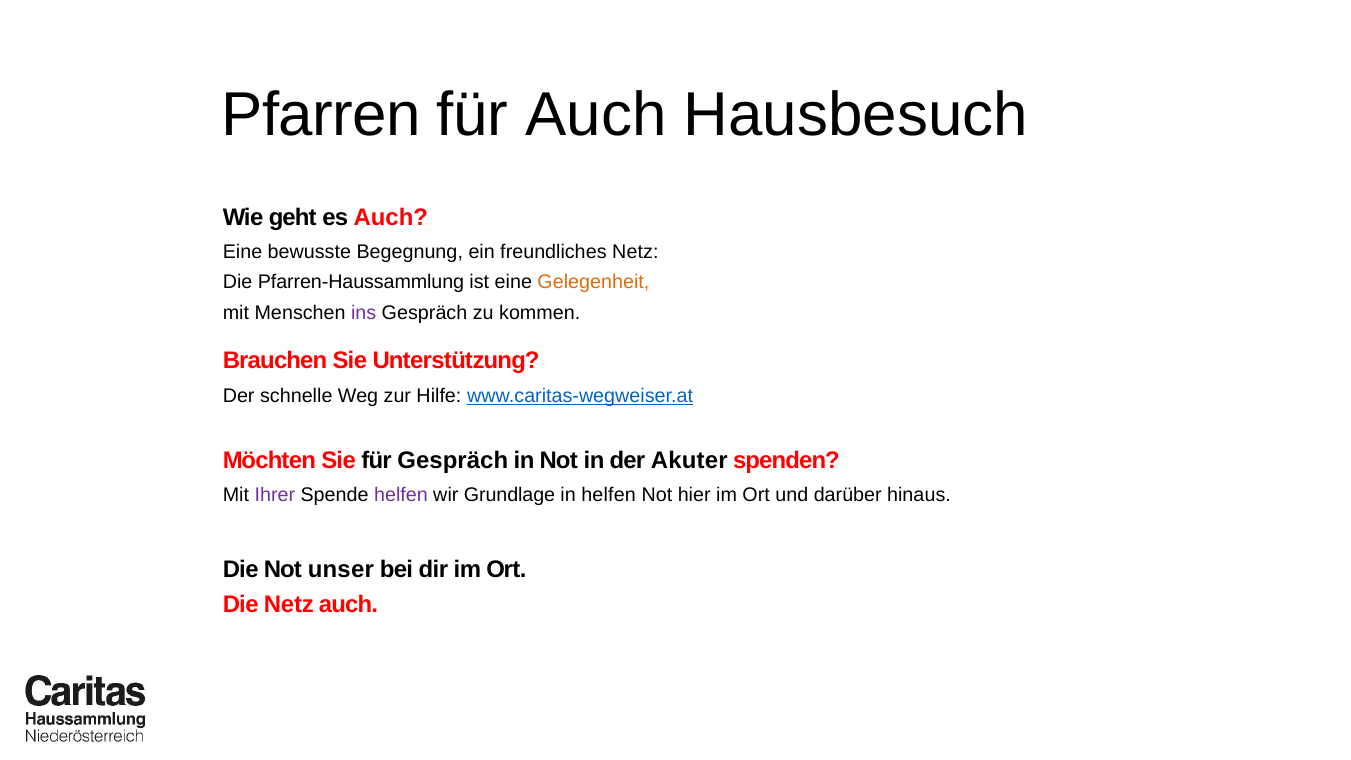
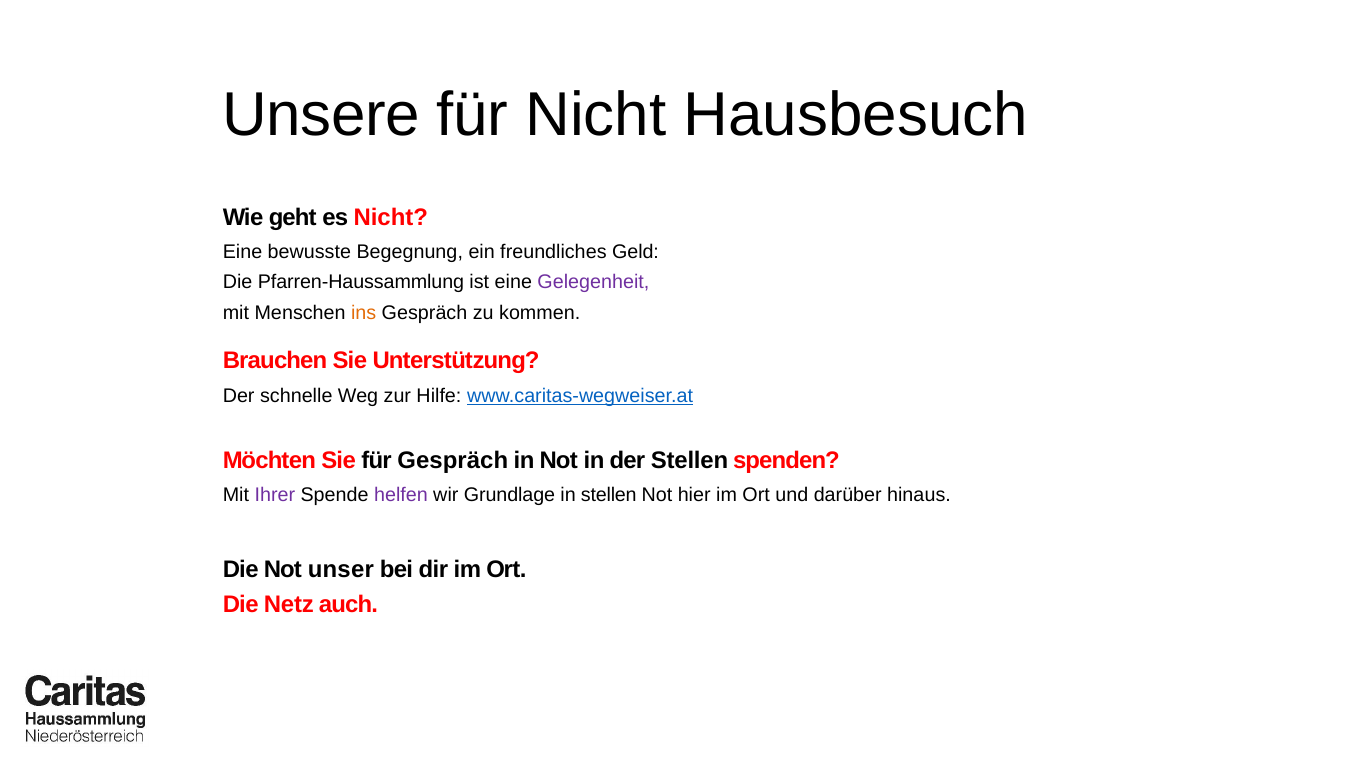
Pfarren: Pfarren -> Unsere (321, 115)
für Auch: Auch -> Nicht (596, 115)
es Auch: Auch -> Nicht (391, 217)
freundliches Netz: Netz -> Geld (636, 252)
Gelegenheit colour: orange -> purple (593, 282)
ins colour: purple -> orange (364, 312)
der Akuter: Akuter -> Stellen (690, 461)
in helfen: helfen -> stellen (609, 495)
